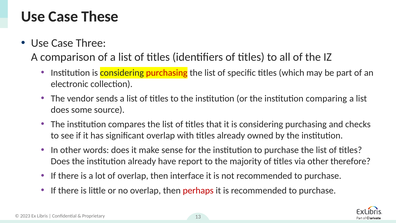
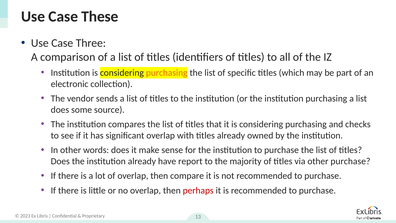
purchasing colour: red -> orange (167, 73)
institution comparing: comparing -> purchasing (326, 98)
other therefore: therefore -> purchase (350, 161)
interface: interface -> compare (187, 176)
